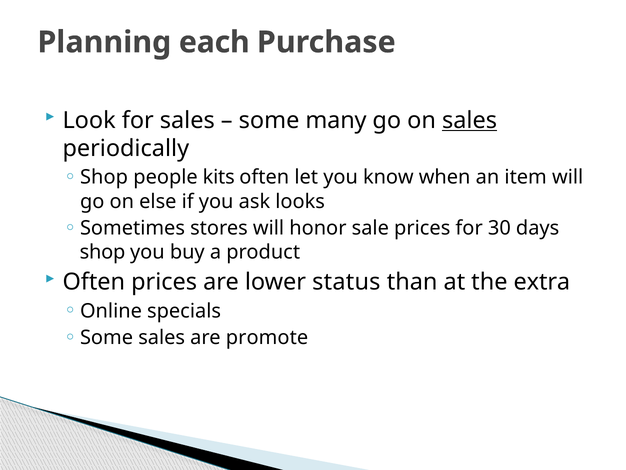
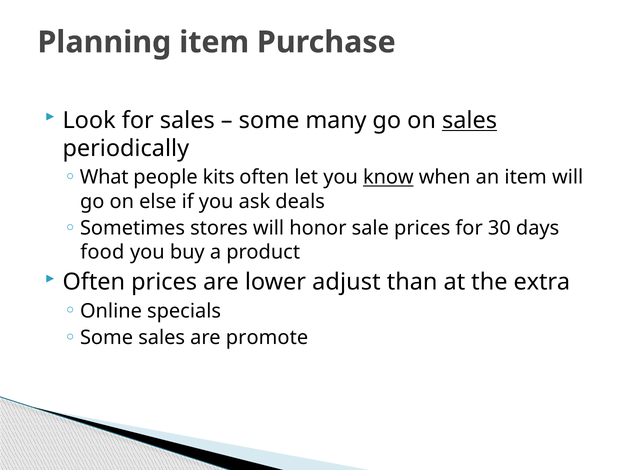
Planning each: each -> item (214, 42)
Shop: Shop -> What (104, 177)
know underline: none -> present (388, 177)
looks: looks -> deals (300, 201)
shop: shop -> food (102, 252)
status: status -> adjust (346, 282)
